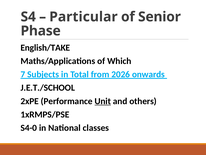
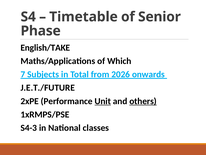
Particular: Particular -> Timetable (84, 17)
J.E.T./SCHOOL: J.E.T./SCHOOL -> J.E.T./FUTURE (48, 87)
others underline: none -> present (143, 101)
S4-0: S4-0 -> S4-3 (29, 127)
